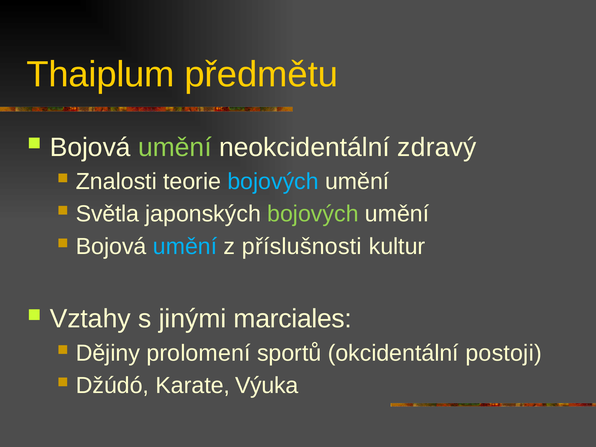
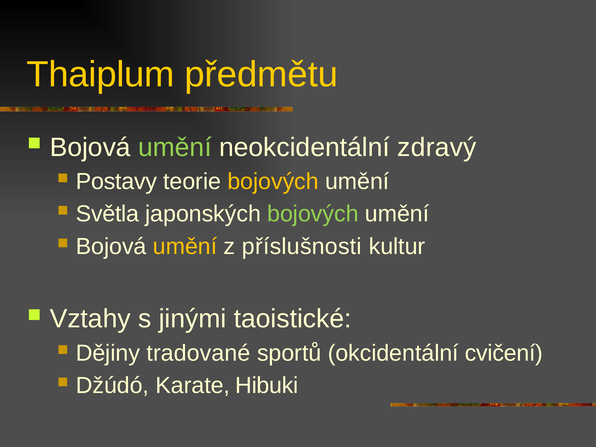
Znalosti: Znalosti -> Postavy (116, 181)
bojových colour: light blue -> yellow (273, 181)
umění colour: light blue -> yellow (185, 246)
marciales: marciales -> taoistické (293, 319)
prolomení: prolomení -> tradované (198, 353)
postoji: postoji -> cvičení (504, 353)
Výuka: Výuka -> Hibuki (267, 386)
